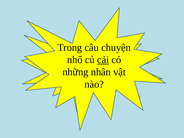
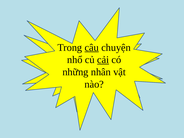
câu underline: none -> present (92, 47)
